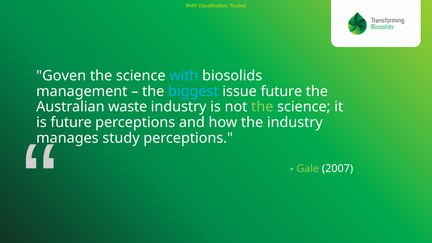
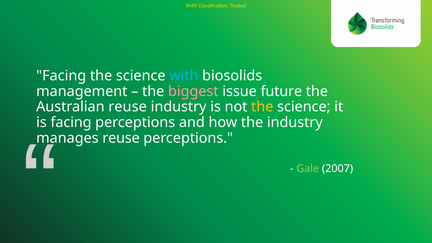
Goven: Goven -> Facing (61, 76)
biggest colour: light blue -> pink (193, 91)
Australian waste: waste -> reuse (128, 107)
the colour: light green -> yellow (262, 107)
is future: future -> facing (71, 122)
manages study: study -> reuse (121, 138)
